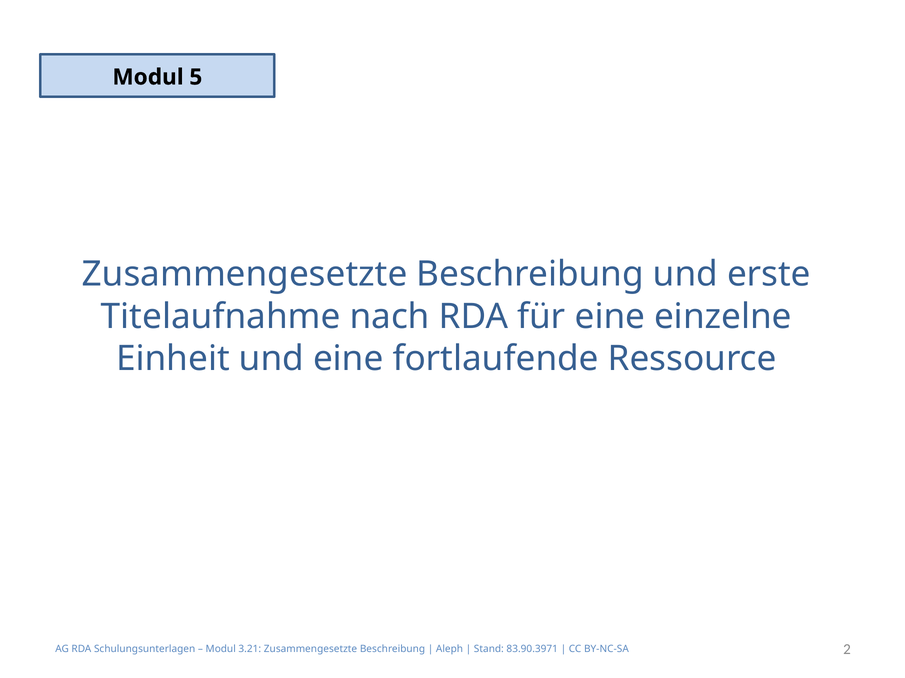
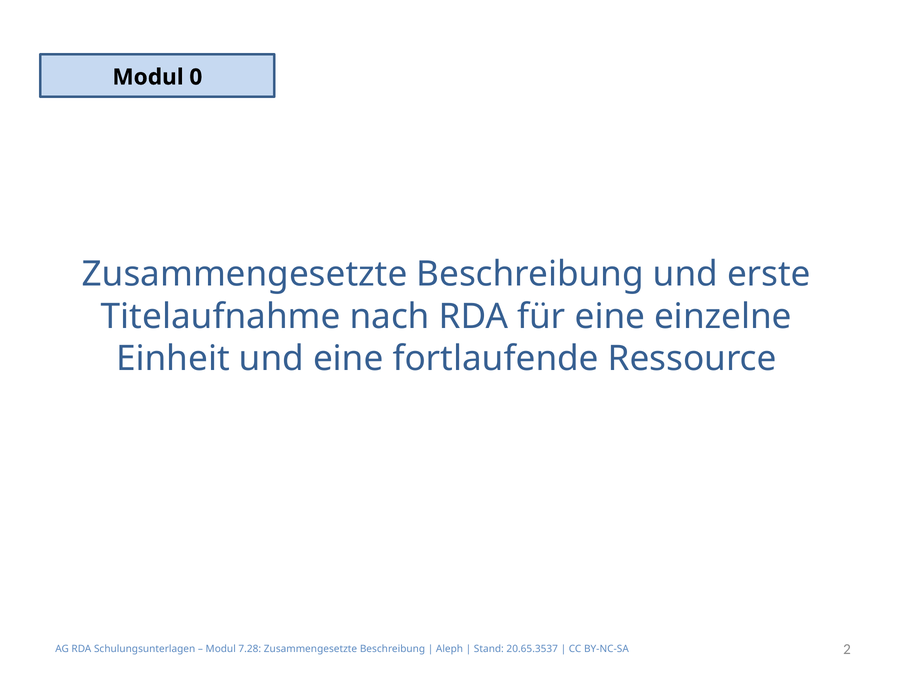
5: 5 -> 0 (196, 77)
3.21: 3.21 -> 7.28 (250, 650)
83.90.3971: 83.90.3971 -> 20.65.3537 (532, 650)
